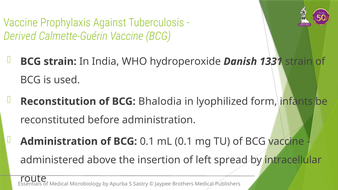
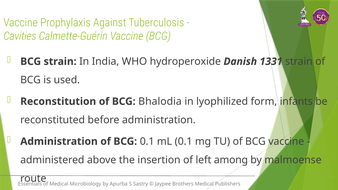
Derived: Derived -> Cavities (20, 36)
spread: spread -> among (231, 160)
intracellular: intracellular -> malmoense (293, 160)
